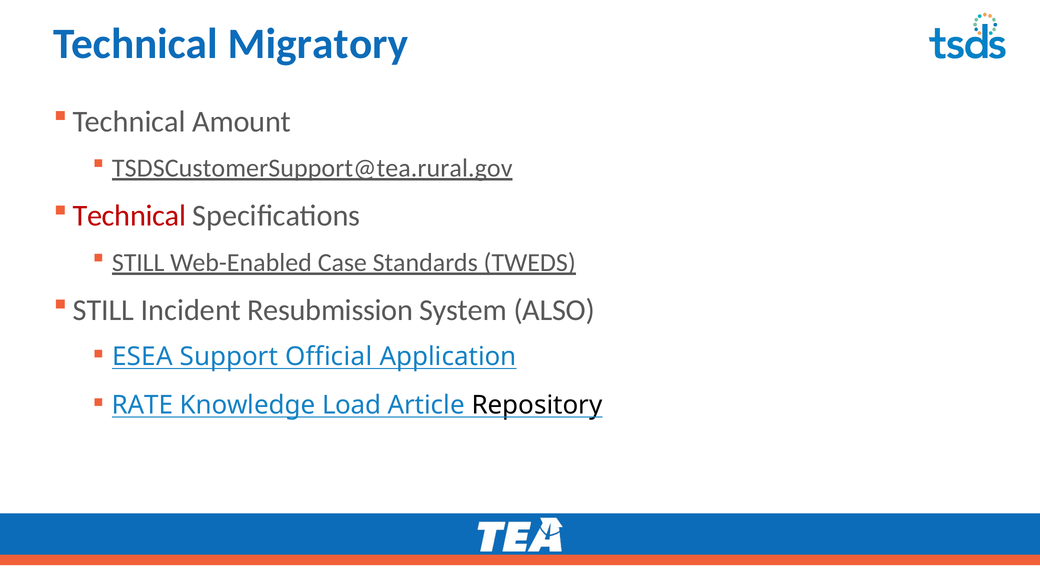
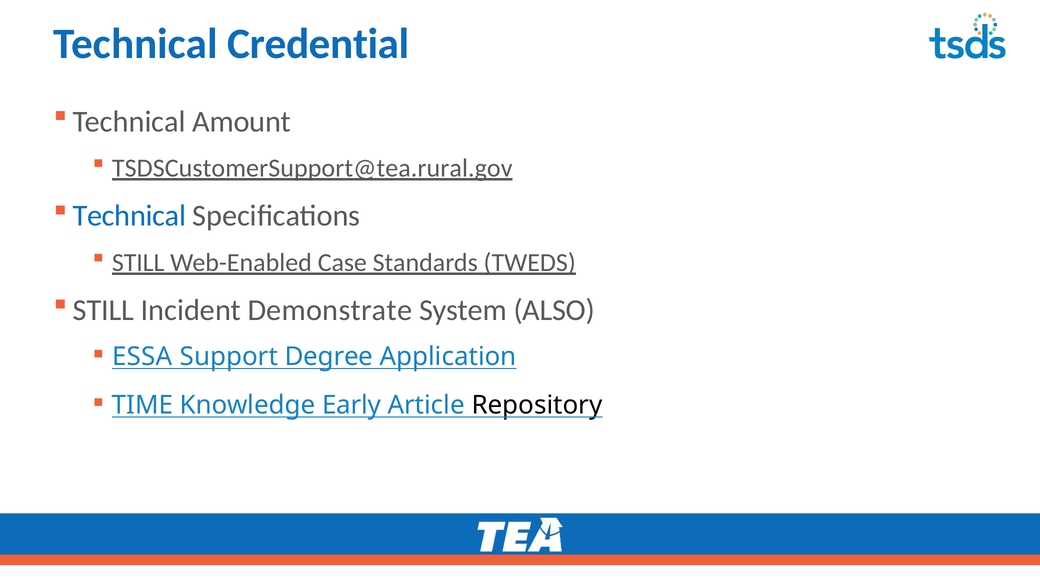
Migratory: Migratory -> Credential (318, 44)
Technical colour: red -> blue (129, 216)
Resubmission: Resubmission -> Demonstrate (330, 310)
ESEA: ESEA -> ESSA (142, 357)
Official: Official -> Degree (329, 357)
RATE: RATE -> TIME (142, 405)
Load: Load -> Early (352, 405)
